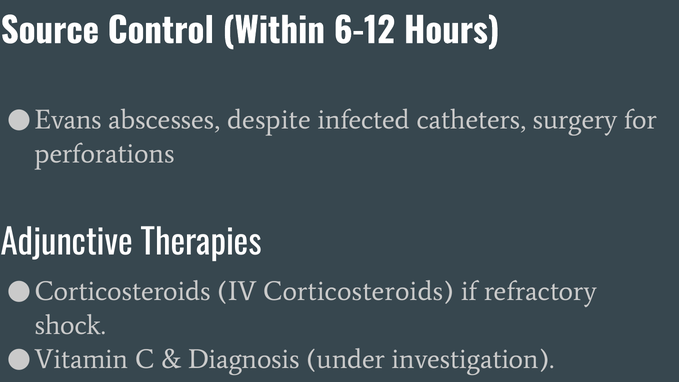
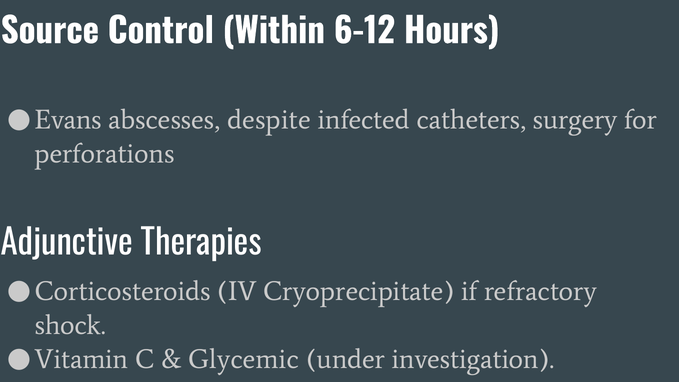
IV Corticosteroids: Corticosteroids -> Cryoprecipitate (359, 291)
Diagnosis: Diagnosis -> Glycemic (244, 359)
